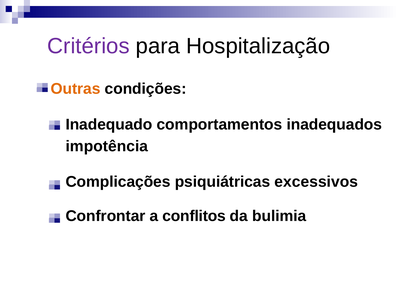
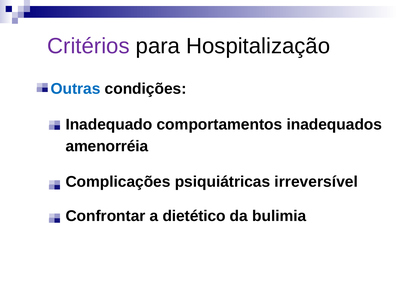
Outras colour: orange -> blue (75, 89)
impotência: impotência -> amenorréia (107, 146)
excessivos: excessivos -> irreversível (316, 182)
conflitos: conflitos -> dietético (194, 216)
